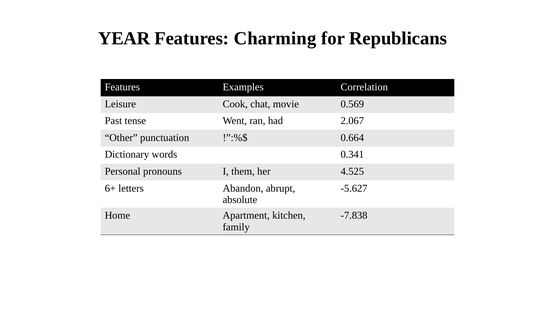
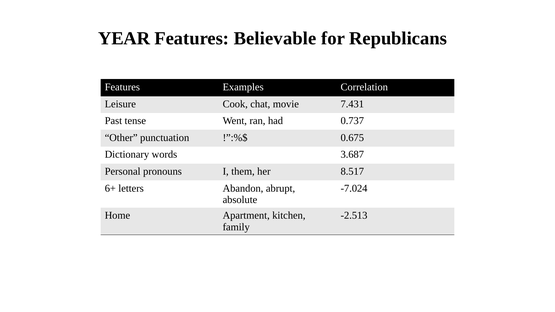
Charming: Charming -> Believable (275, 39)
0.569: 0.569 -> 7.431 (352, 104)
2.067: 2.067 -> 0.737 (352, 121)
0.664: 0.664 -> 0.675 (352, 138)
0.341: 0.341 -> 3.687 (352, 155)
4.525: 4.525 -> 8.517 (352, 172)
-5.627: -5.627 -> -7.024 (354, 188)
-7.838: -7.838 -> -2.513 (354, 216)
